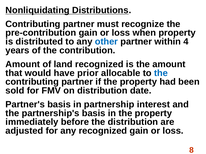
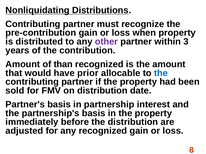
other colour: blue -> purple (106, 42)
4: 4 -> 3 (186, 42)
land: land -> than (63, 64)
